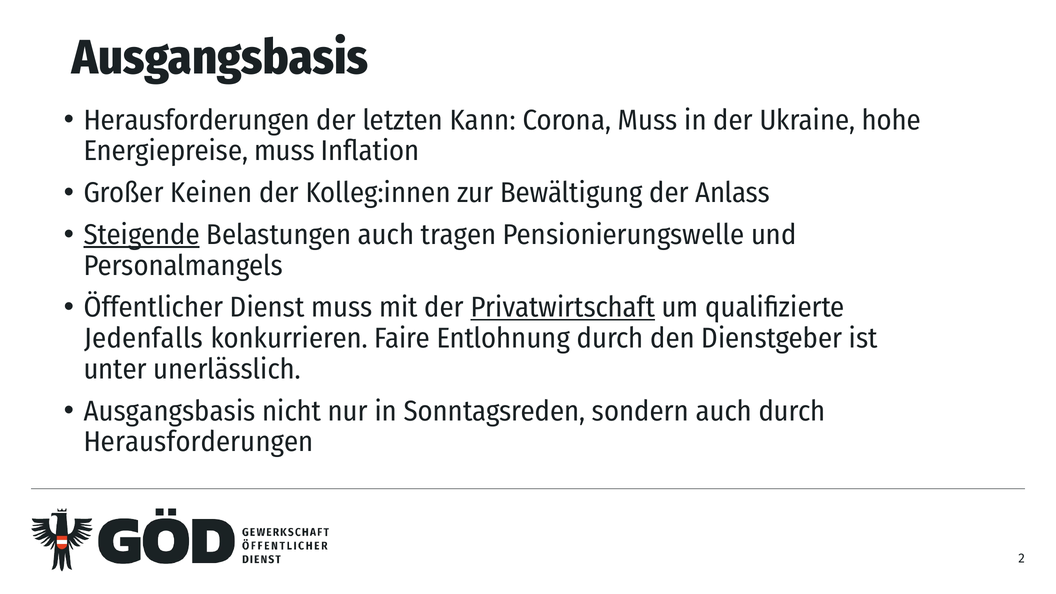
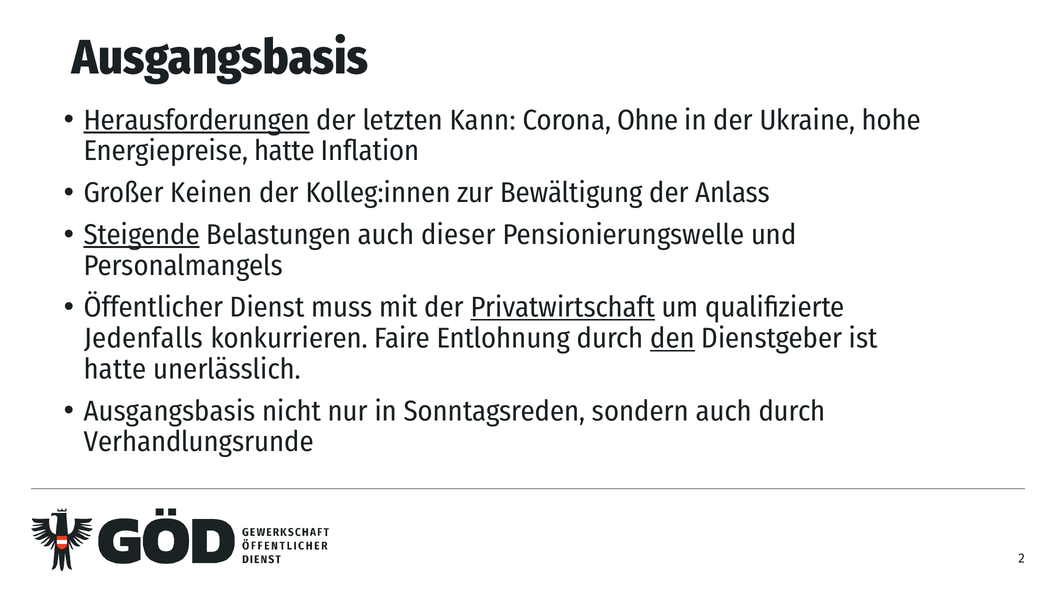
Herausforderungen underline: none -> present (197, 120)
Corona Muss: Muss -> Ohne (648, 120)
Energiepreise muss: muss -> hatte (285, 151)
tragen: tragen -> dieser (458, 235)
den underline: none -> present (672, 338)
unter: unter -> hatte (115, 369)
Herausforderungen: Herausforderungen -> Verhandlungsrunde (199, 442)
